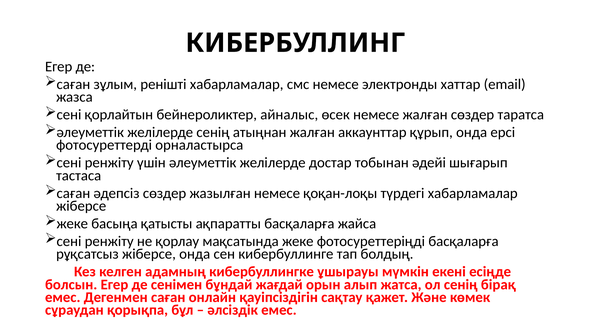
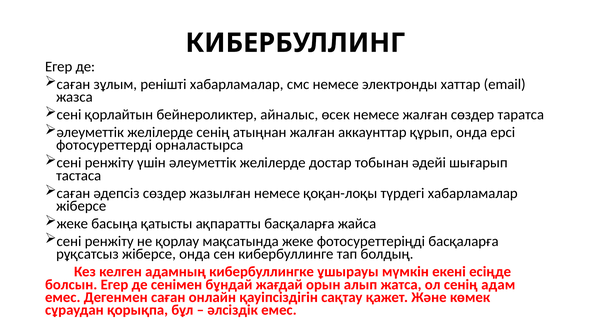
бірақ: бірақ -> адам (498, 285)
